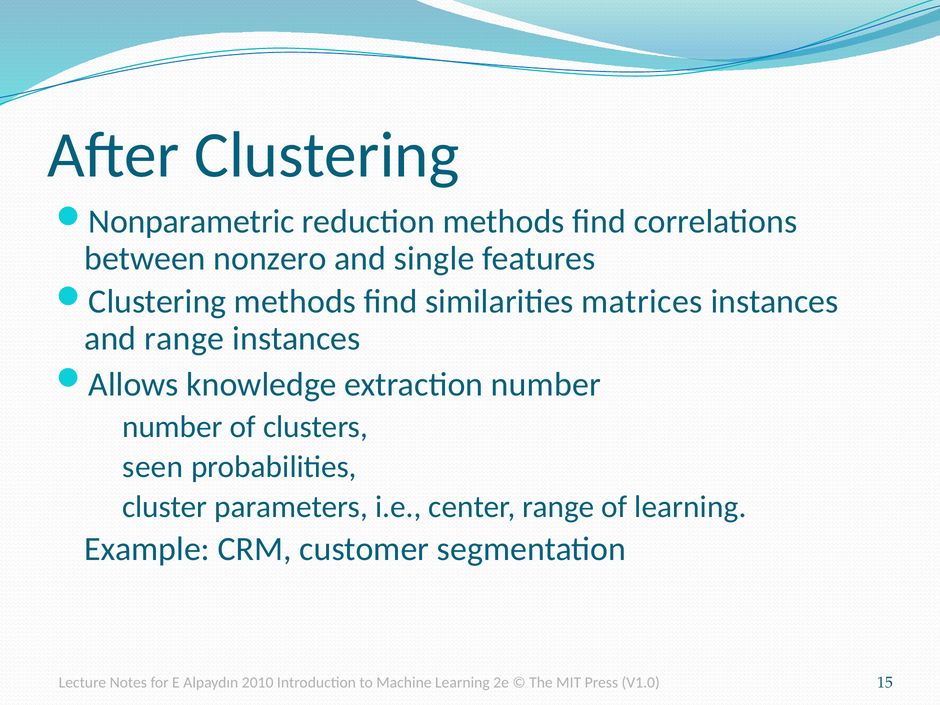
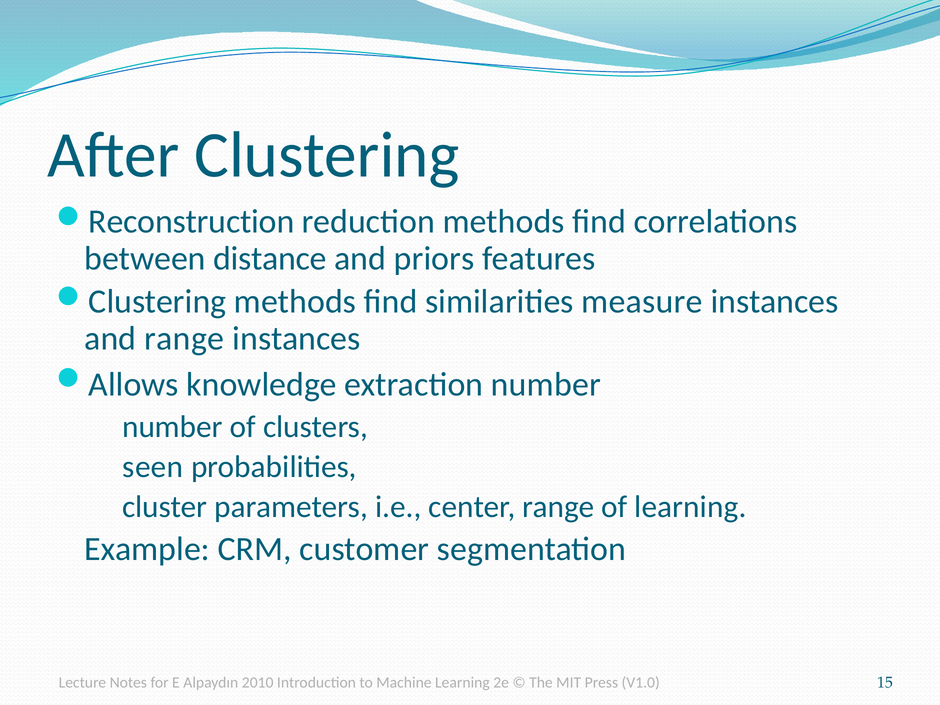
Nonparametric: Nonparametric -> Reconstruction (191, 222)
nonzero: nonzero -> distance (270, 258)
single: single -> priors (434, 258)
matrices: matrices -> measure (642, 302)
